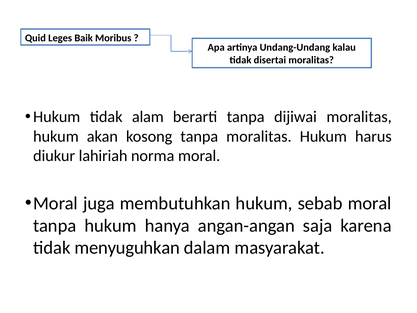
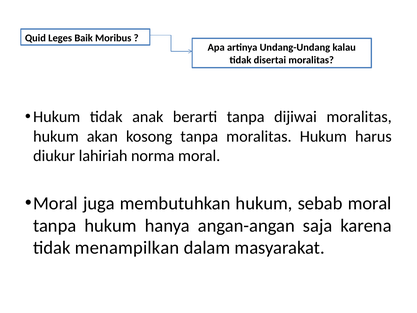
alam: alam -> anak (148, 117)
menyuguhkan: menyuguhkan -> menampilkan (127, 248)
